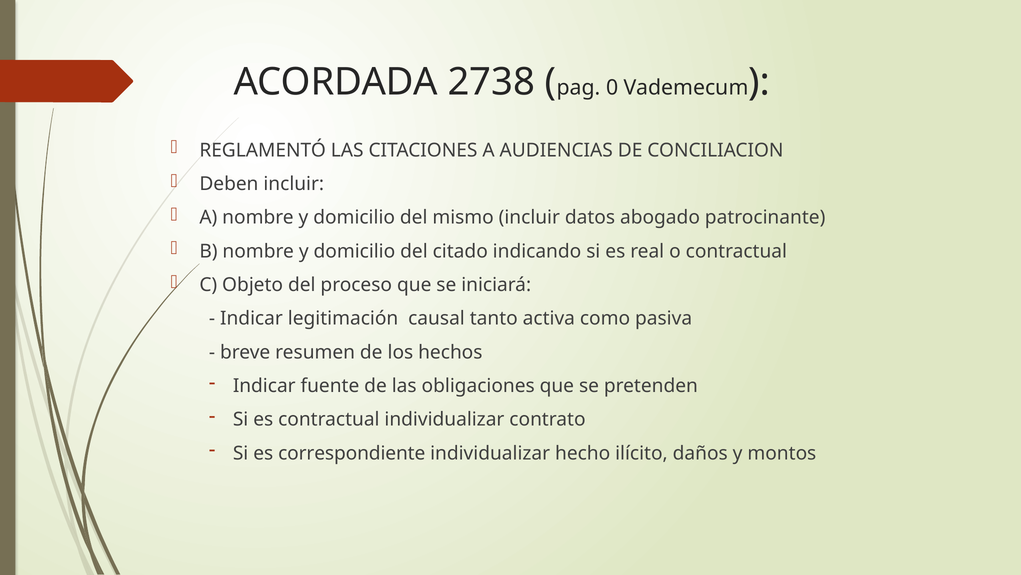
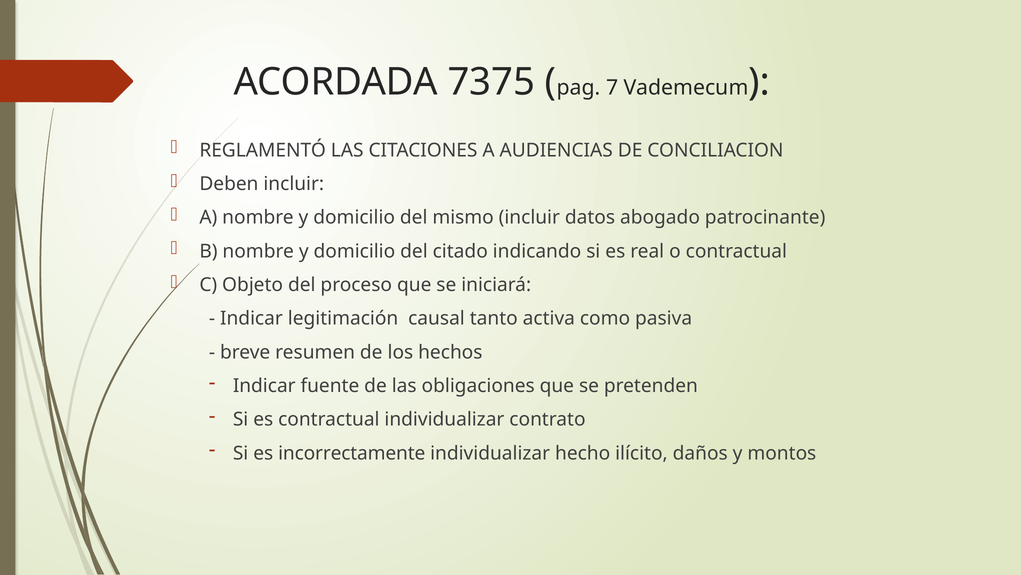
2738: 2738 -> 7375 (491, 82)
0: 0 -> 7 (612, 87)
correspondiente: correspondiente -> incorrectamente (352, 453)
